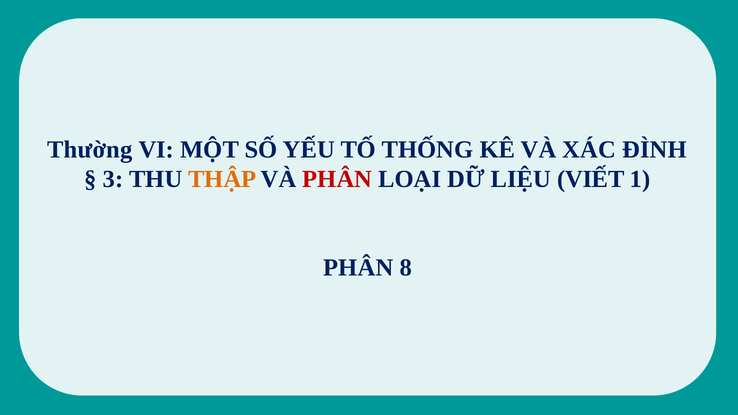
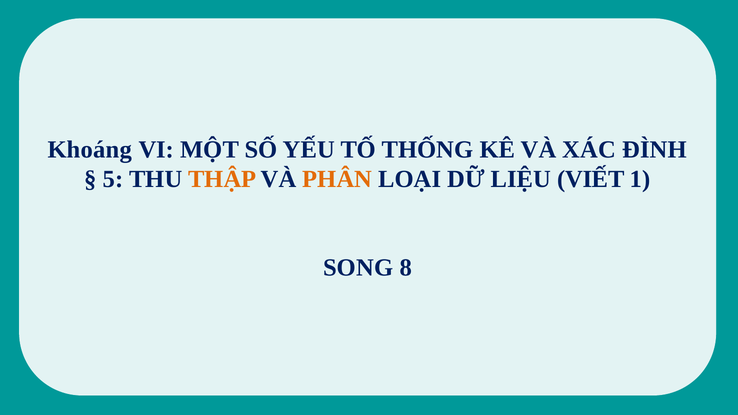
Thường: Thường -> Khoáng (90, 150)
3: 3 -> 5 (113, 179)
PHÂN colour: red -> orange (337, 179)
PHÂN: PHÂN -> SONG (358, 268)
